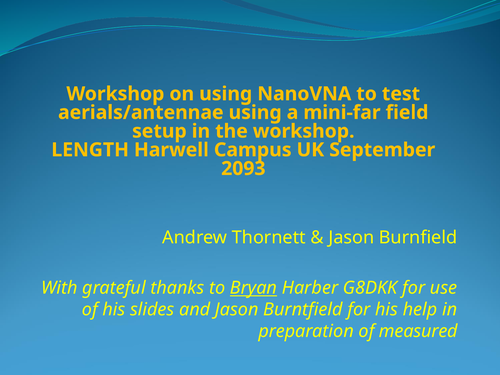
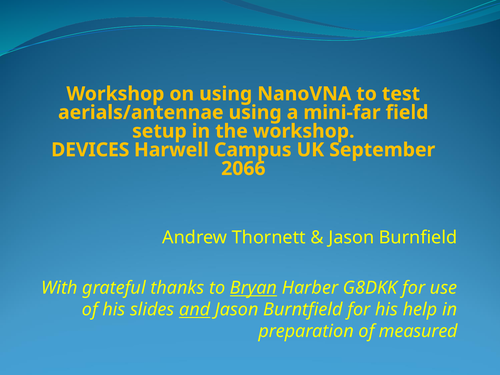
LENGTH: LENGTH -> DEVICES (90, 150)
2093: 2093 -> 2066 (243, 169)
and underline: none -> present (195, 310)
